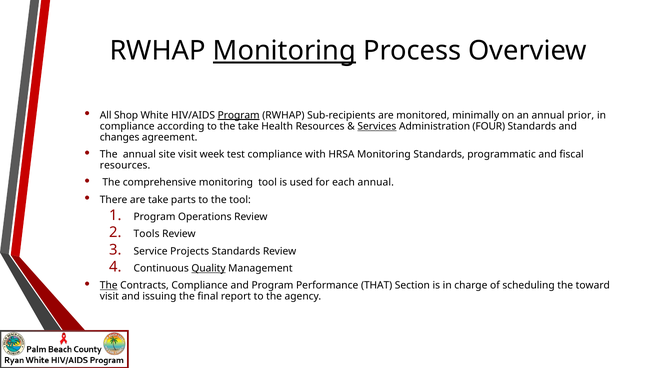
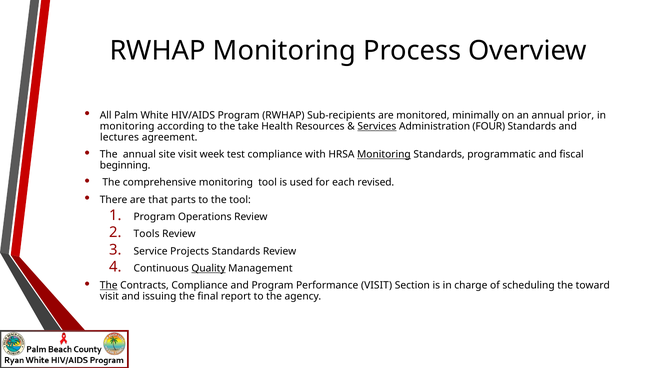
Monitoring underline: present -> none (284, 51)
Shop: Shop -> Palm (126, 115)
Program underline: present -> none (239, 115)
compliance: compliance -> monitoring (127, 126)
changes: changes -> lectures (120, 137)
Monitoring underline: none -> present (384, 154)
resources: resources -> beginning (125, 165)
each annual: annual -> revised (376, 183)
are take: take -> that (158, 200)
Performance THAT: THAT -> VISIT (377, 285)
